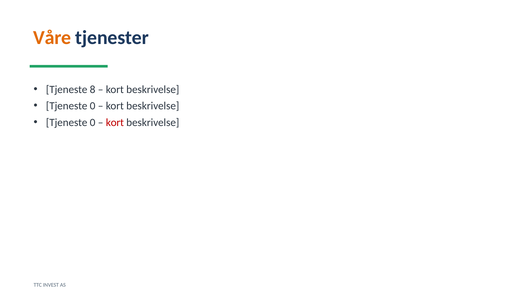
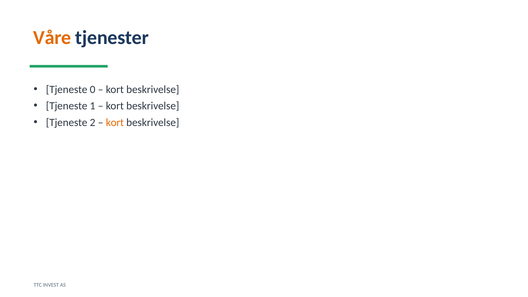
8: 8 -> 0 (93, 89)
0: 0 -> 1 (93, 106)
0: 0 -> 2 (93, 122)
kort colour: red -> orange (115, 122)
